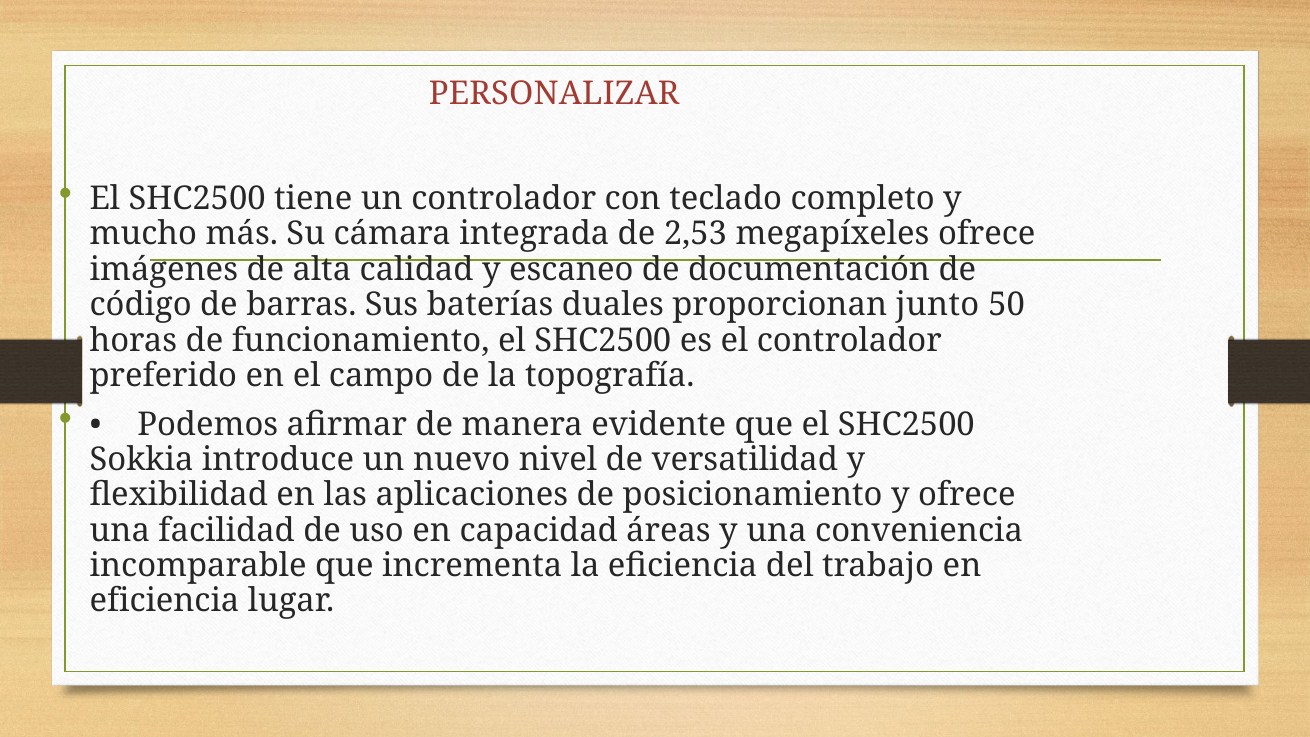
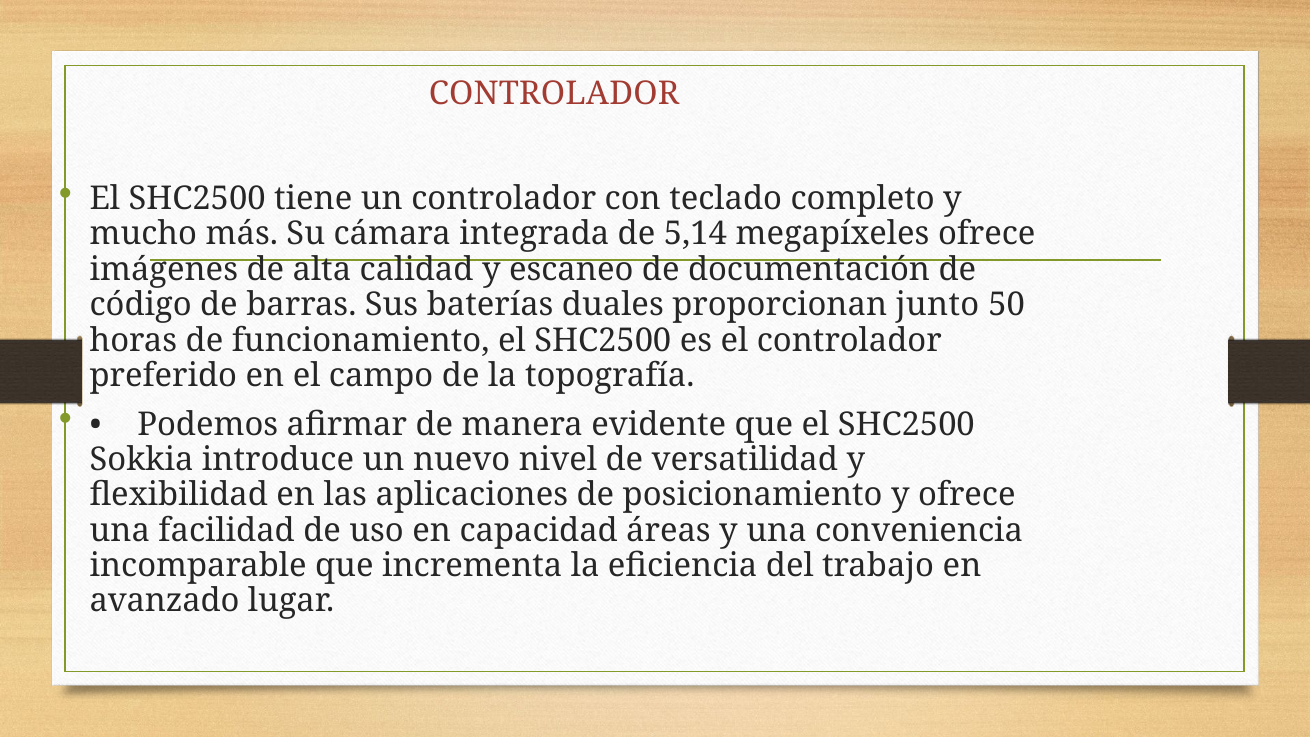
PERSONALIZAR: PERSONALIZAR -> CONTROLADOR (554, 93)
2,53: 2,53 -> 5,14 (695, 234)
eficiencia: eficiencia -> avanzado (165, 601)
